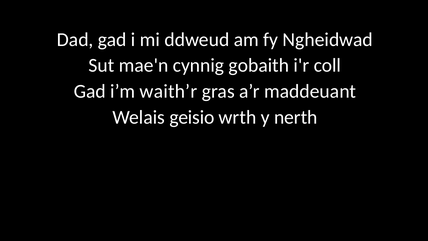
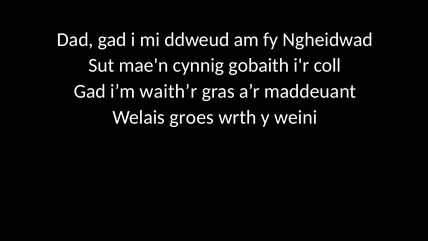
geisio: geisio -> groes (192, 117)
nerth: nerth -> weini (296, 117)
